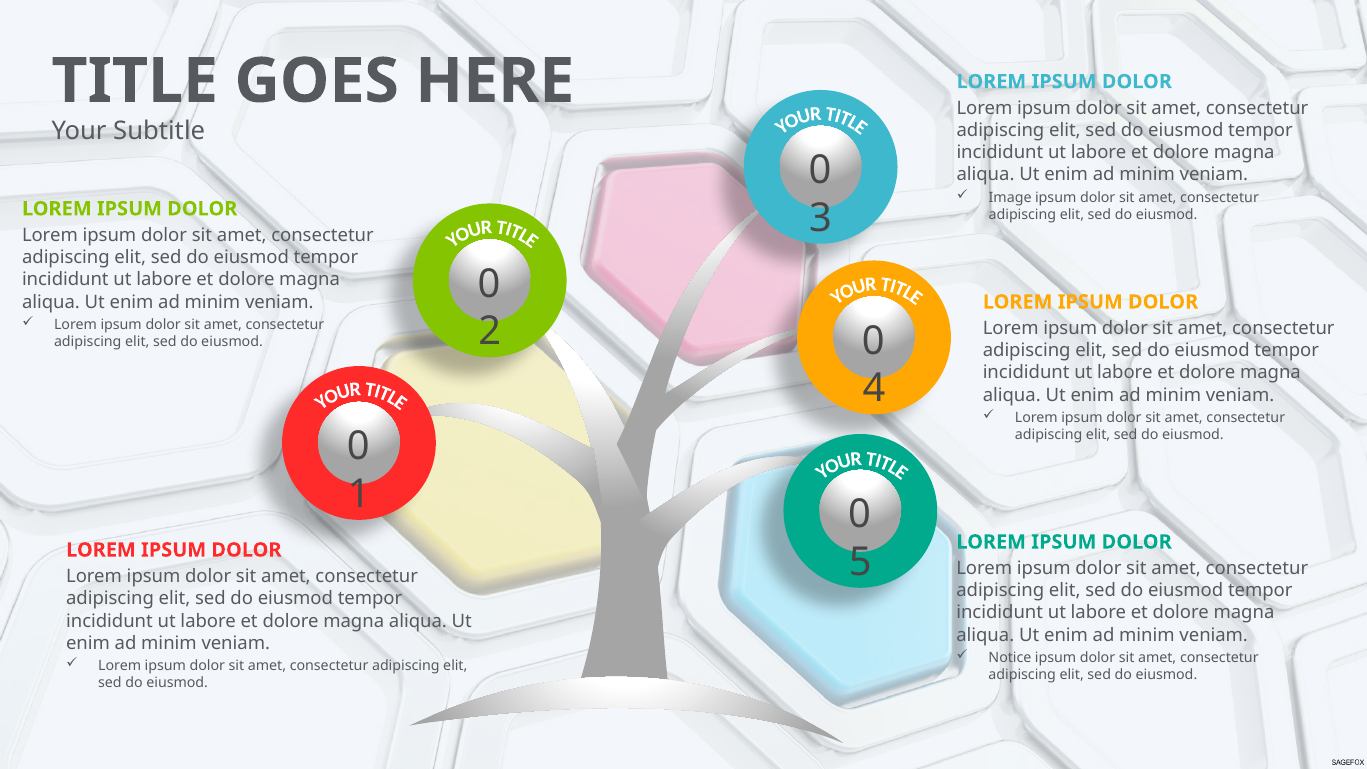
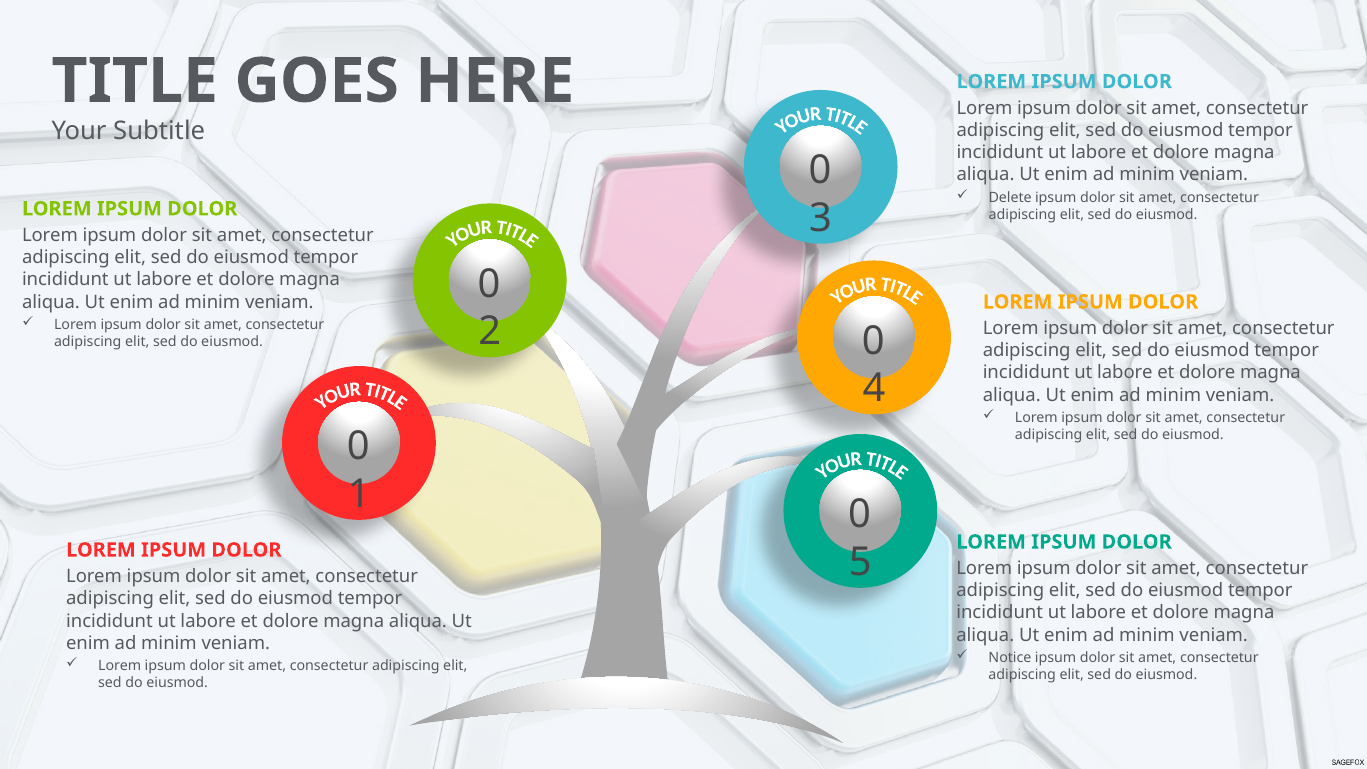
Image: Image -> Delete (1010, 198)
